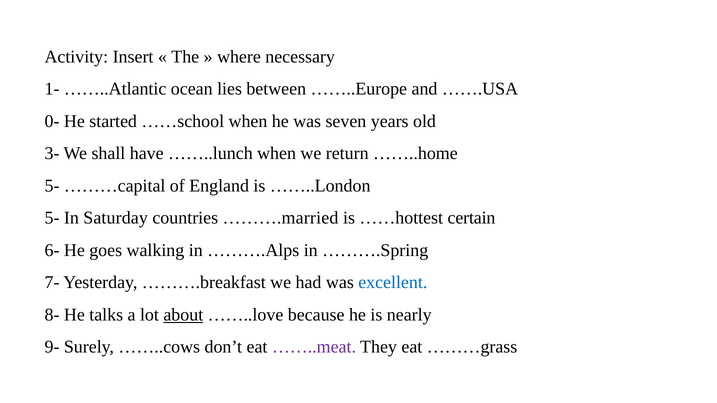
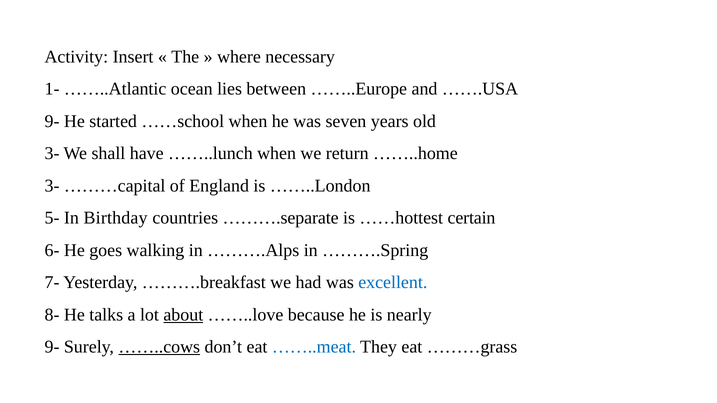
0-: 0- -> 9- (52, 121)
5-: 5- -> 3- (52, 186)
Saturday: Saturday -> Birthday (116, 218)
……….married: ……….married -> ……….separate (281, 218)
……..cows underline: none -> present (159, 347)
……..meat colour: purple -> blue (314, 347)
